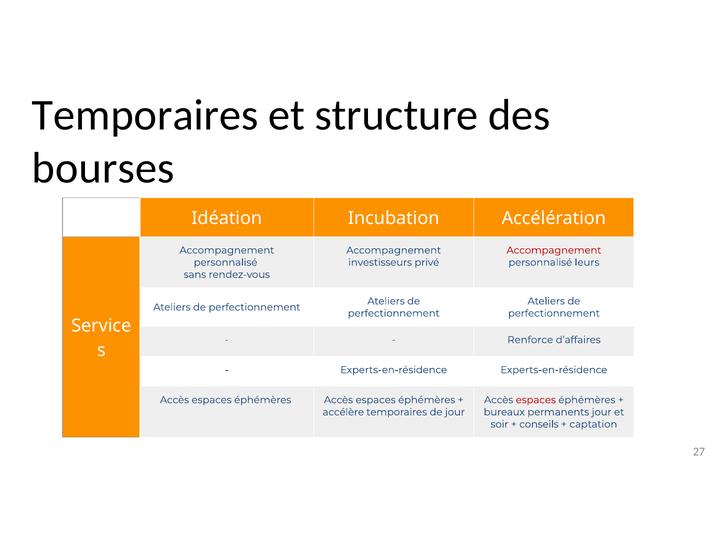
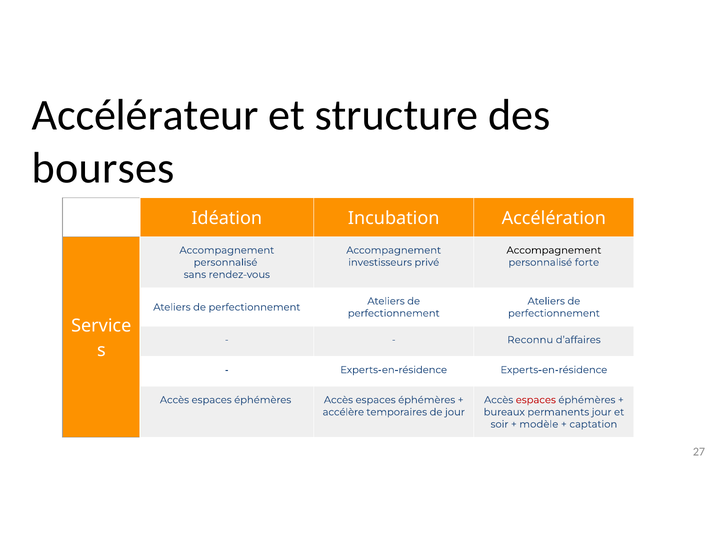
Temporaires: Temporaires -> Accélérateur (145, 115)
Accompagnement colour: red -> black (554, 250)
leurs: leurs -> forte (587, 263)
Renforce: Renforce -> Reconnu (530, 340)
conseils: conseils -> modèle (539, 425)
